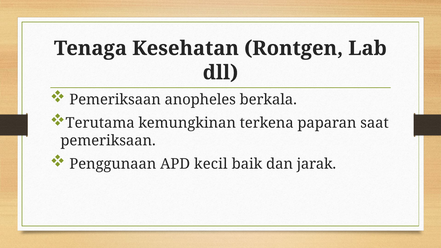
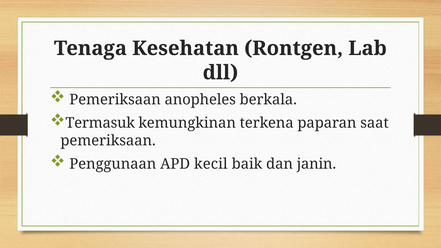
Terutama: Terutama -> Termasuk (100, 123)
jarak: jarak -> janin (316, 164)
